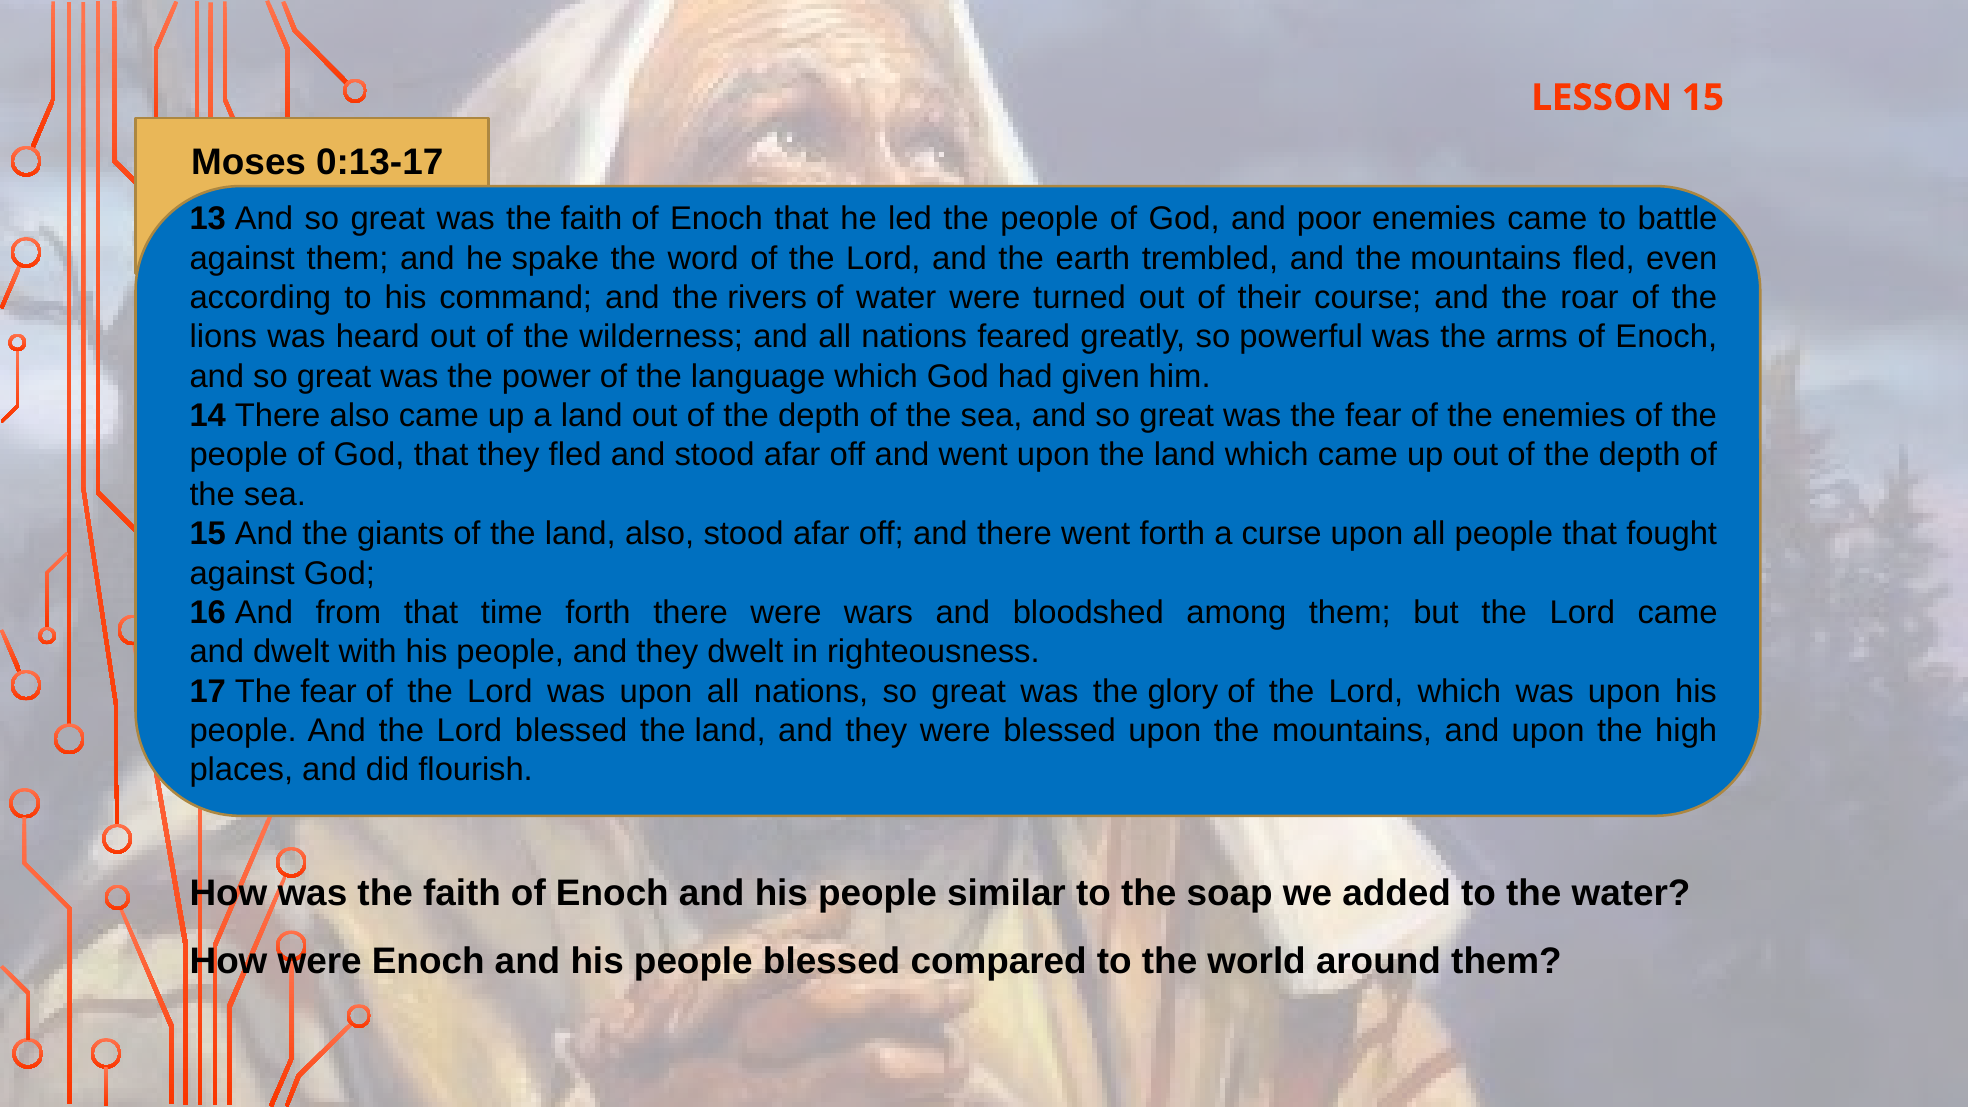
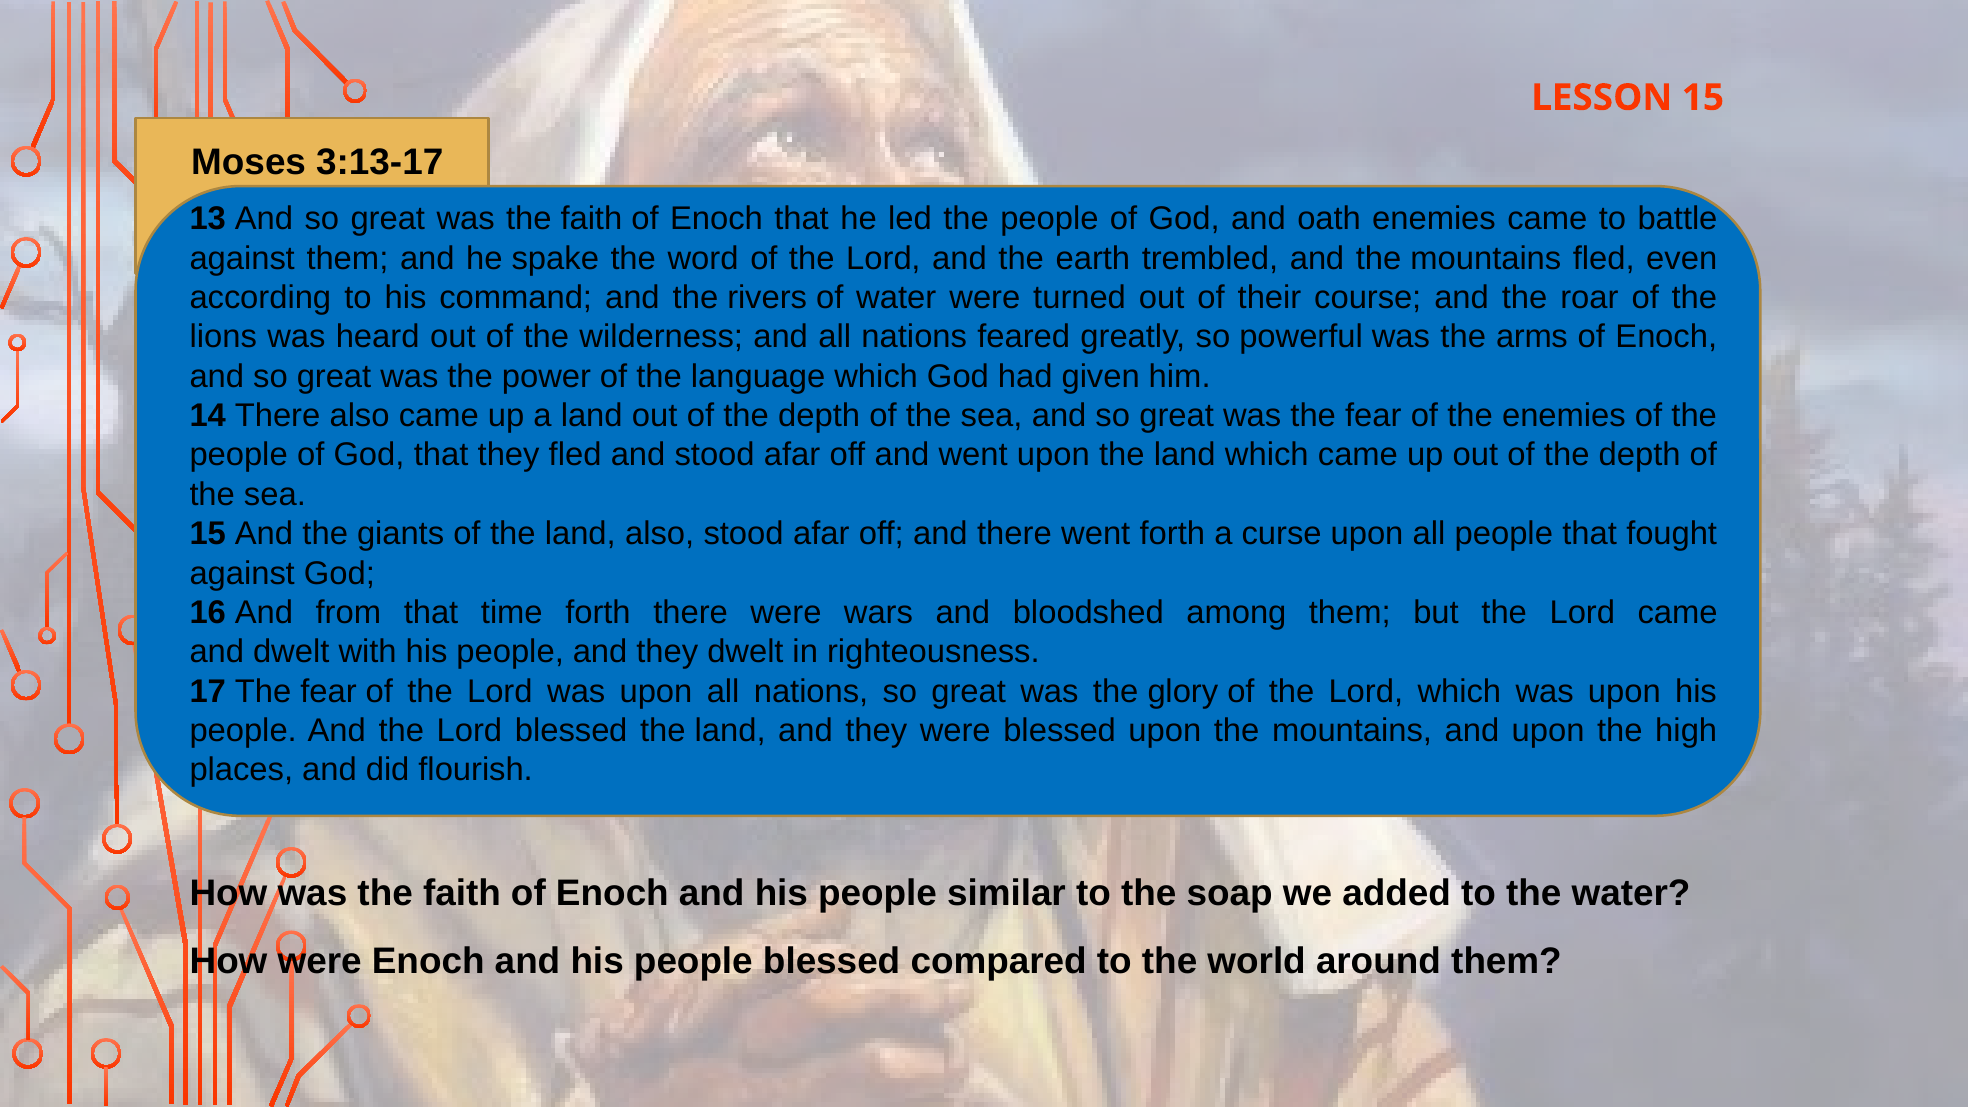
0:13-17: 0:13-17 -> 3:13-17 (380, 162)
poor: poor -> oath (1329, 219)
